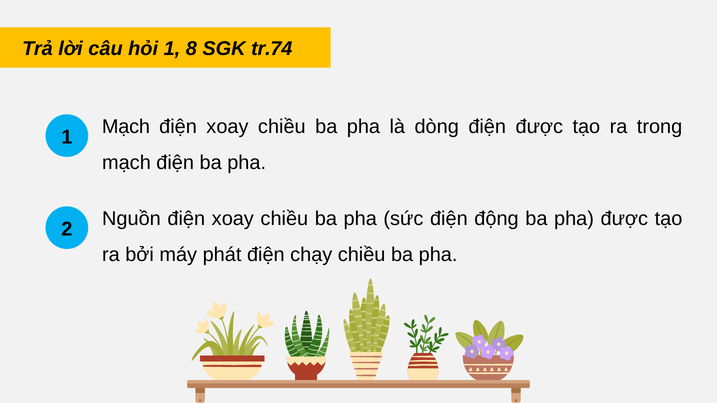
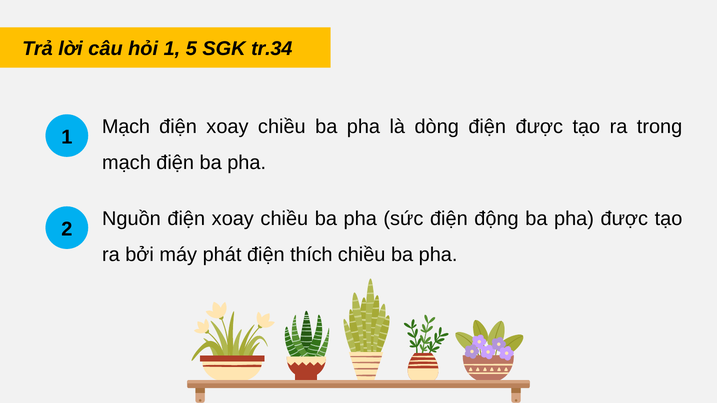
8: 8 -> 5 (191, 49)
tr.74: tr.74 -> tr.34 (272, 49)
chạy: chạy -> thích (311, 255)
